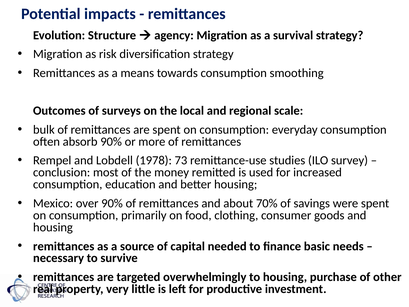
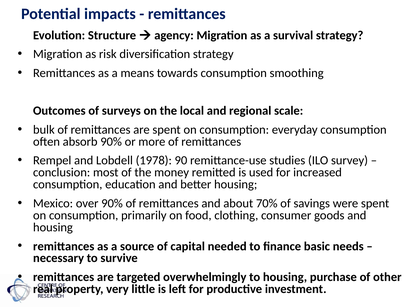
73: 73 -> 90 (181, 160)
